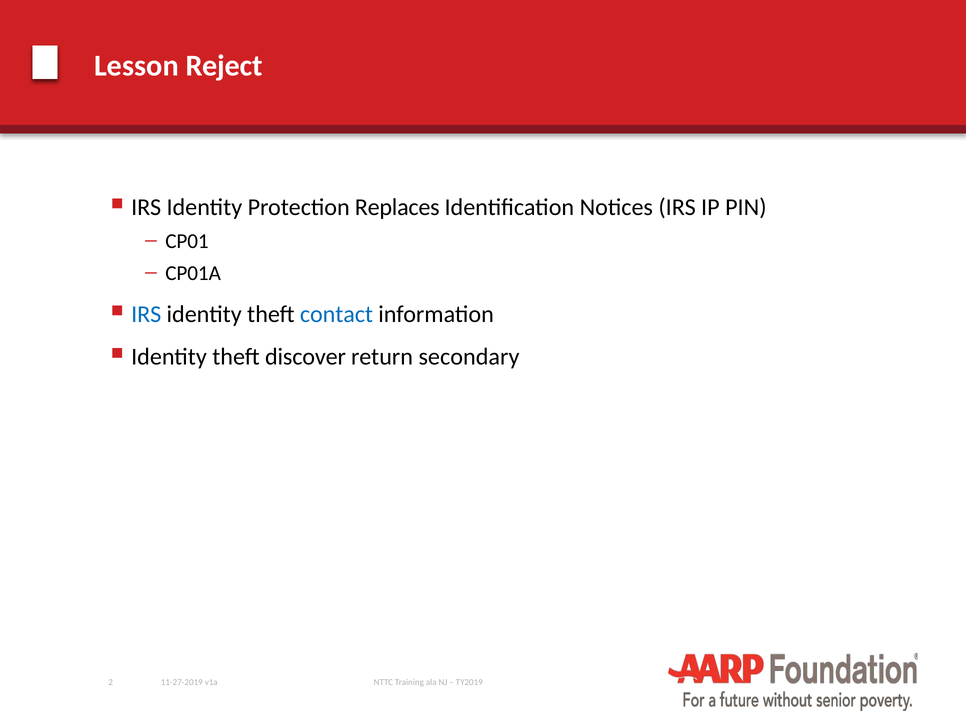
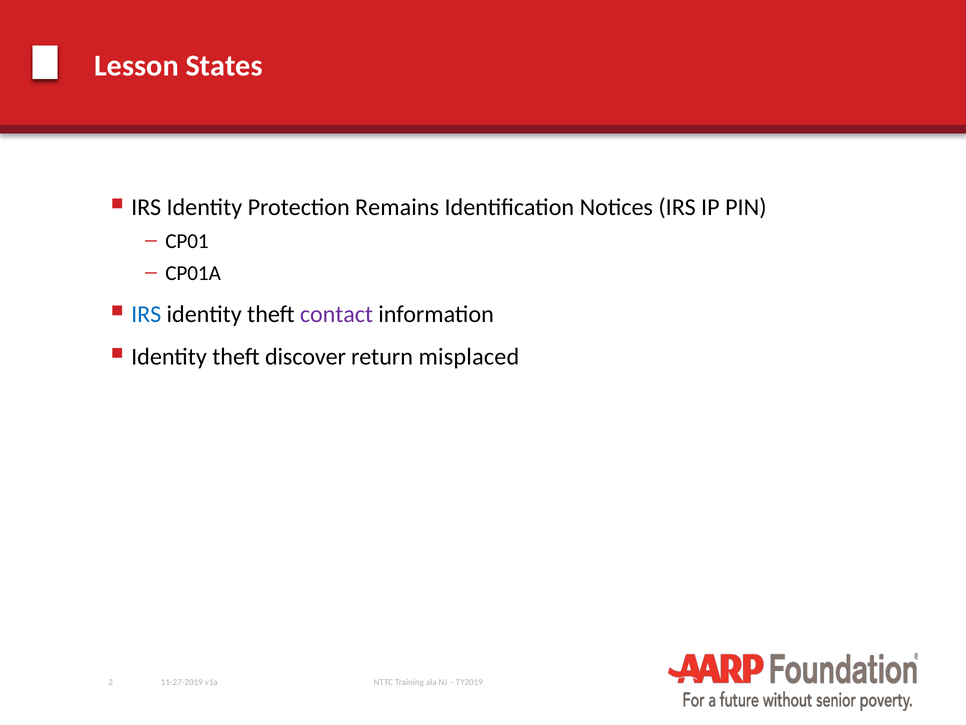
Reject: Reject -> States (224, 65)
Replaces: Replaces -> Remains (397, 207)
contact colour: blue -> purple (336, 314)
secondary: secondary -> misplaced (469, 357)
